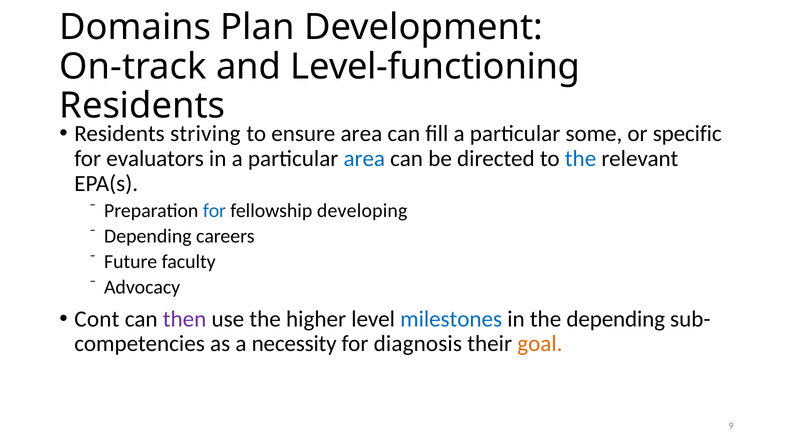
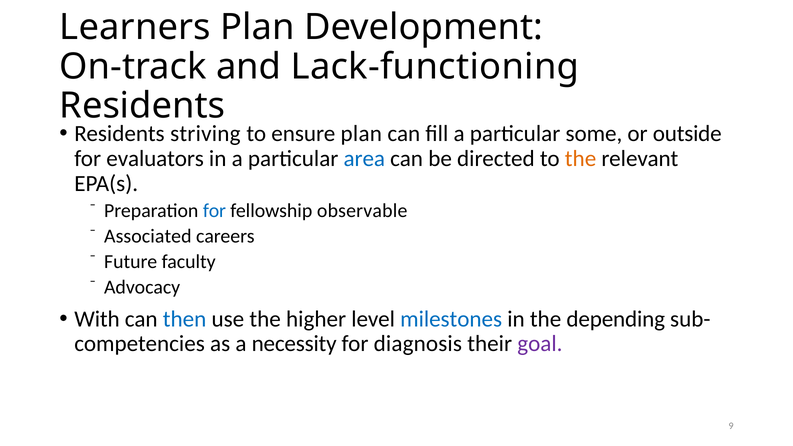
Domains: Domains -> Learners (135, 27)
Level-functioning: Level-functioning -> Lack-functioning (435, 67)
ensure area: area -> plan (361, 134)
specific: specific -> outside (687, 134)
the colour: blue -> orange (581, 159)
developing: developing -> observable (362, 211)
Depending: Depending -> Associated (148, 236)
Cont: Cont -> With (97, 319)
then colour: purple -> blue (185, 319)
goal colour: orange -> purple (540, 344)
